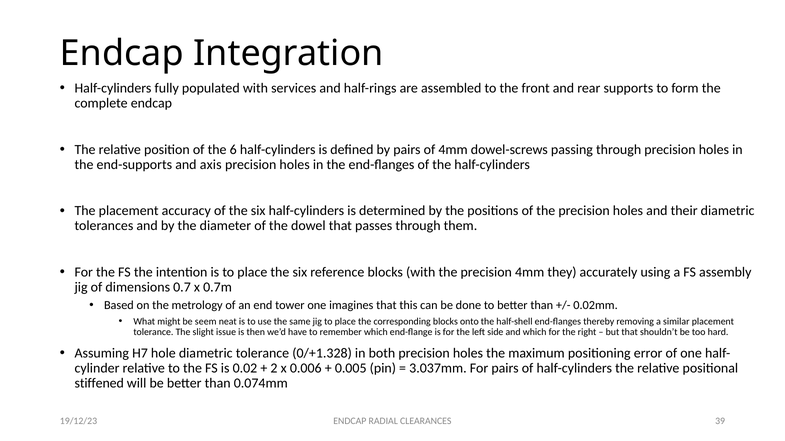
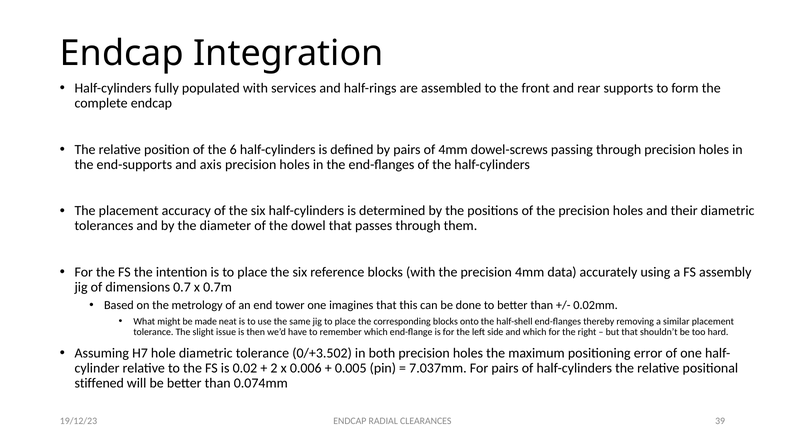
they: they -> data (562, 273)
seem: seem -> made (206, 322)
0/+1.328: 0/+1.328 -> 0/+3.502 (322, 353)
3.037mm: 3.037mm -> 7.037mm (438, 368)
